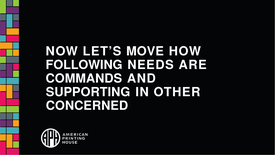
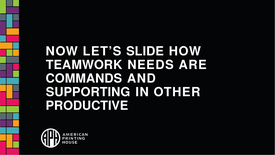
MOVE: MOVE -> SLIDE (145, 51)
FOLLOWING: FOLLOWING -> TEAMWORK (84, 65)
CONCERNED: CONCERNED -> PRODUCTIVE (87, 106)
